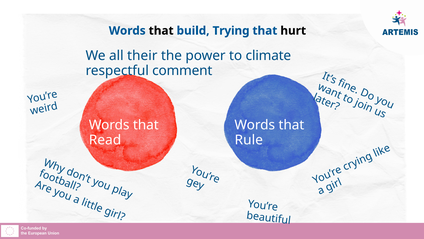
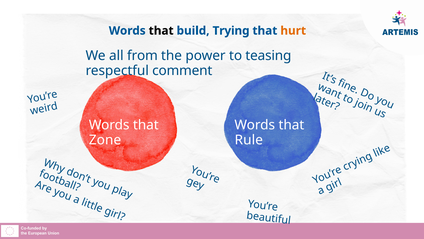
hurt colour: black -> orange (293, 31)
their: their -> from (142, 56)
climate: climate -> teasing (268, 56)
Read: Read -> Zone (105, 140)
